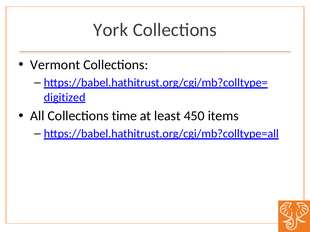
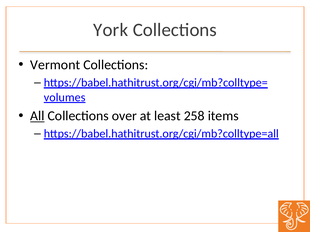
digitized: digitized -> volumes (65, 98)
All underline: none -> present (37, 116)
time: time -> over (124, 116)
450: 450 -> 258 (194, 116)
